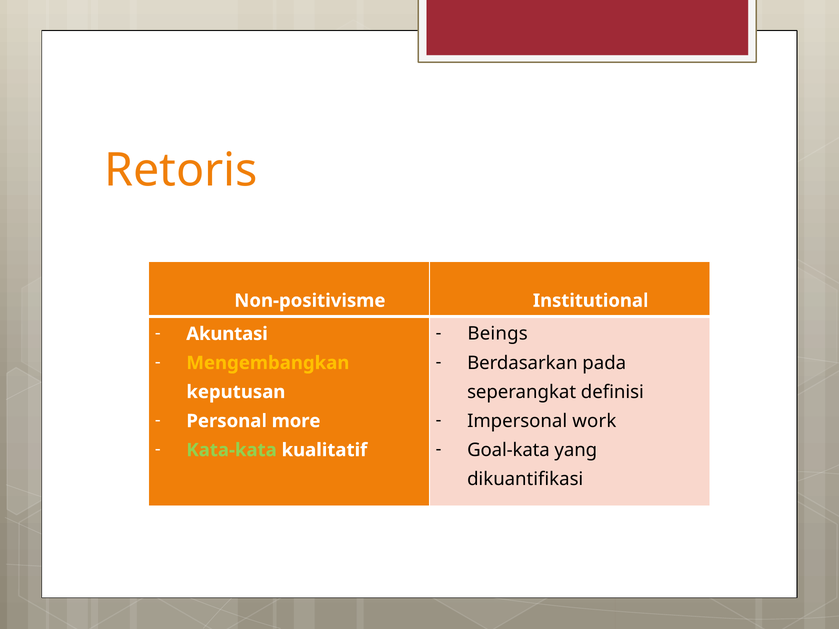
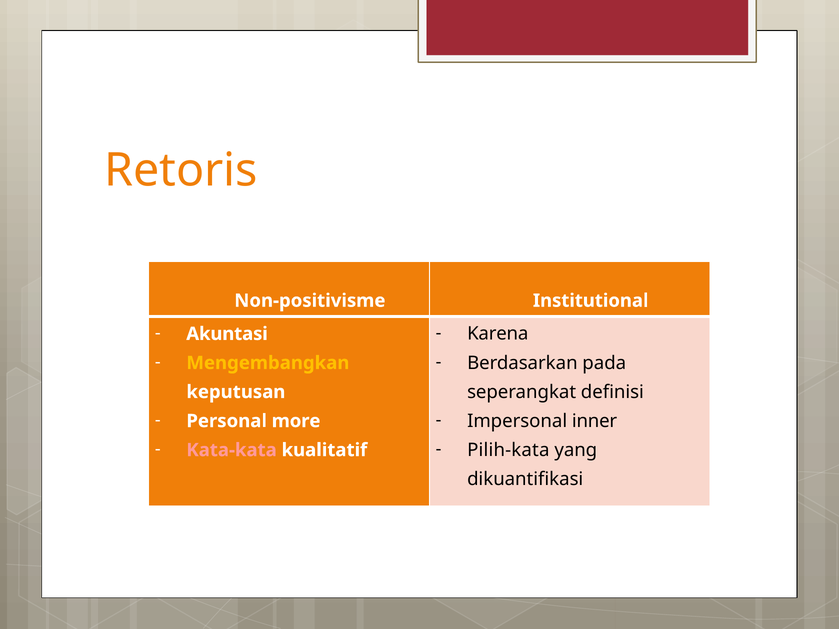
Beings: Beings -> Karena (498, 334)
work: work -> inner (595, 421)
Kata-kata colour: light green -> pink (232, 450)
Goal-kata: Goal-kata -> Pilih-kata (508, 450)
